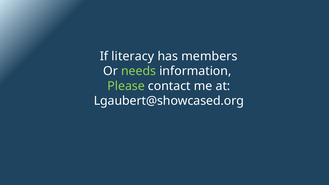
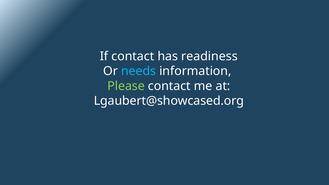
If literacy: literacy -> contact (133, 56)
members: members -> readiness (209, 56)
needs colour: light green -> light blue (139, 71)
